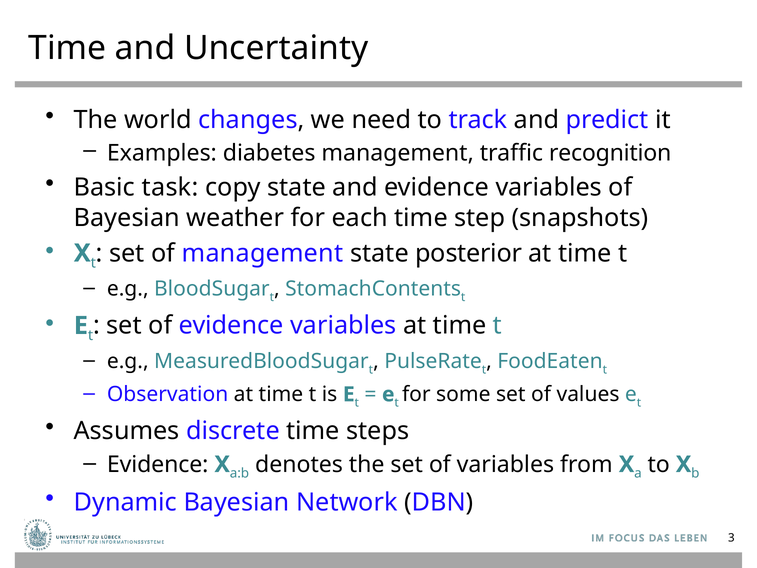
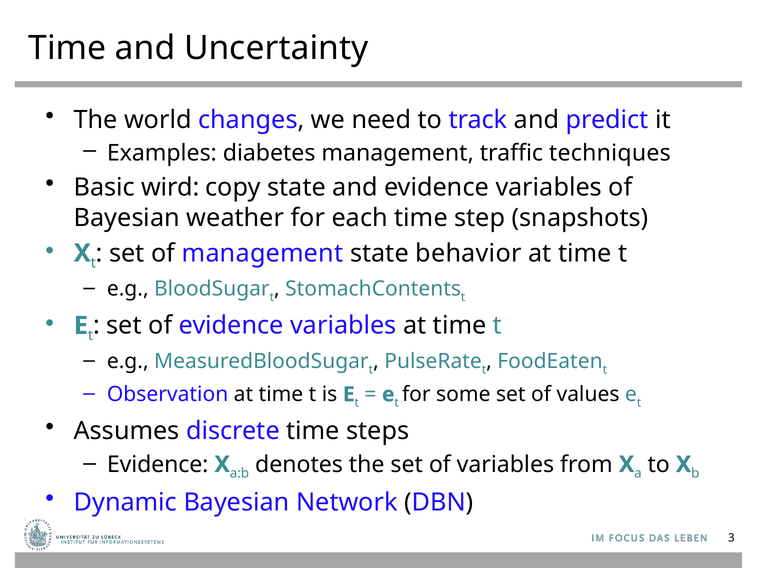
recognition: recognition -> techniques (610, 153)
task: task -> wird (170, 187)
posterior: posterior -> behavior (468, 253)
